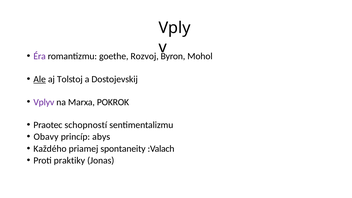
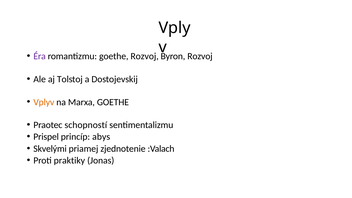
Byron Mohol: Mohol -> Rozvoj (200, 56)
Ale underline: present -> none (40, 79)
Vplyv colour: purple -> orange (44, 102)
Marxa POKROK: POKROK -> GOETHE (113, 102)
Obavy: Obavy -> Prispel (46, 137)
Každého: Každého -> Skvelými (50, 149)
spontaneity: spontaneity -> zjednotenie (123, 149)
